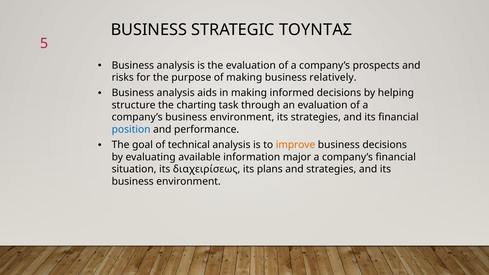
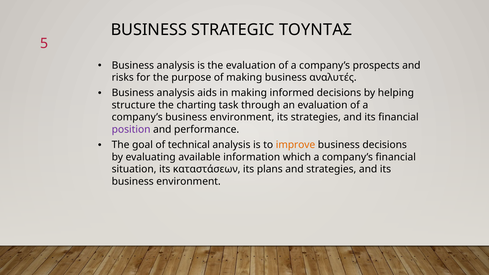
relatively: relatively -> αναλυτές (333, 78)
position colour: blue -> purple (131, 130)
major: major -> which (297, 157)
διαχειρίσεως: διαχειρίσεως -> καταστάσεων (207, 169)
